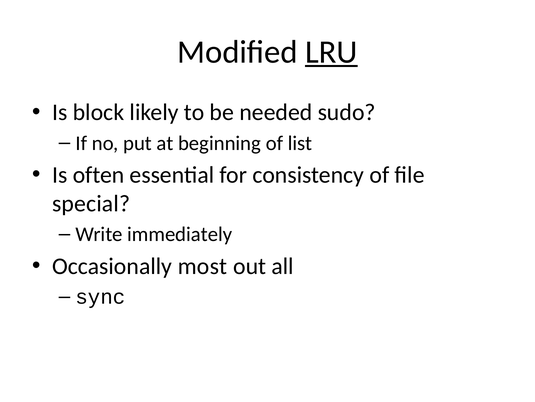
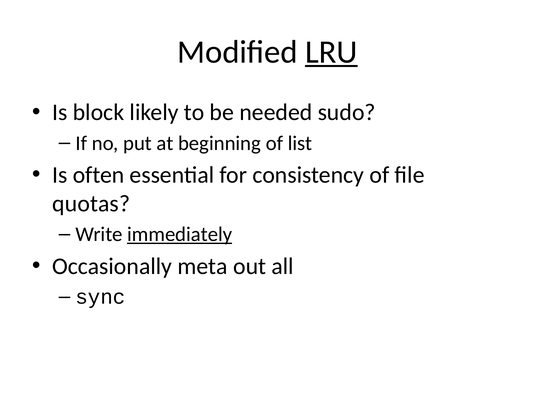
special: special -> quotas (91, 203)
immediately underline: none -> present (180, 234)
most: most -> meta (203, 266)
